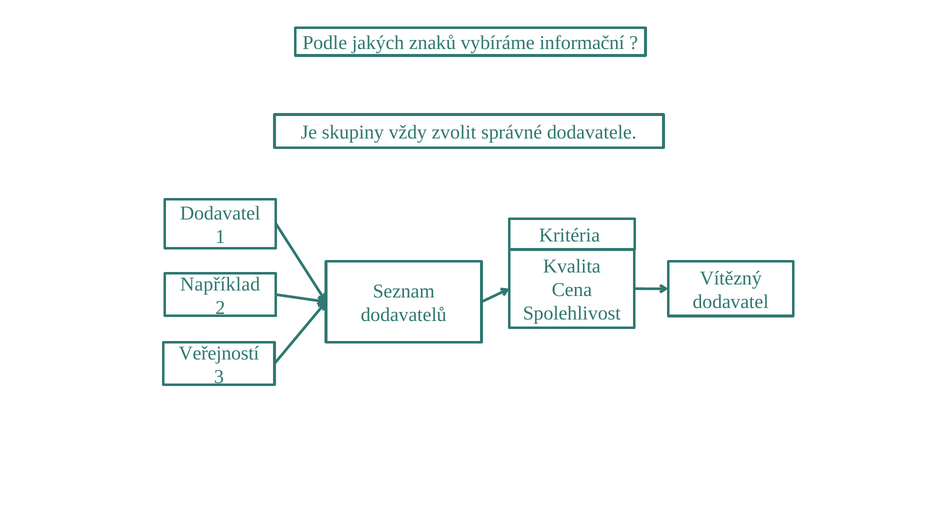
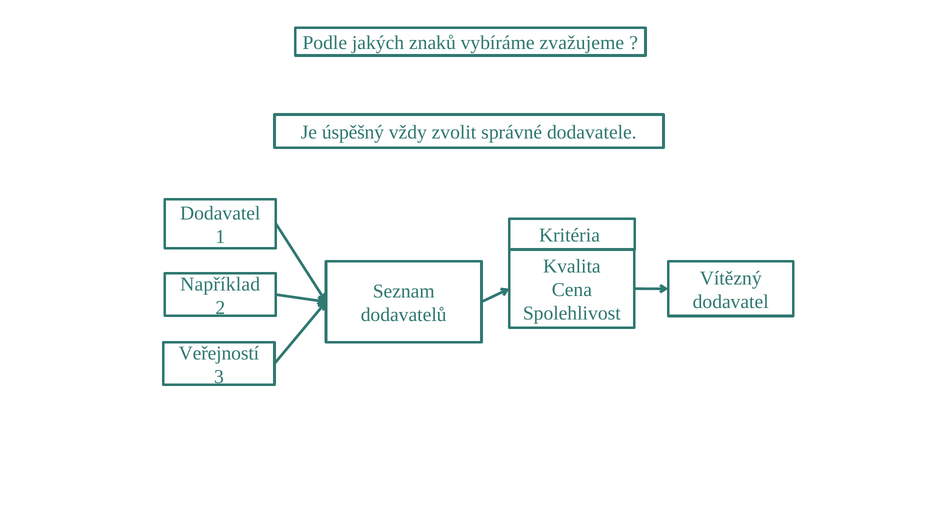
informační: informační -> zvažujeme (582, 43)
skupiny: skupiny -> úspěšný (353, 133)
